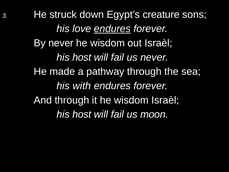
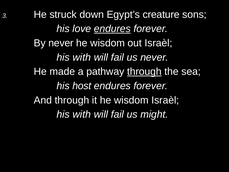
host: host -> with (82, 57)
through underline: none -> present (144, 71)
with: with -> host (82, 86)
host: host -> with (82, 114)
moon: moon -> might (154, 114)
